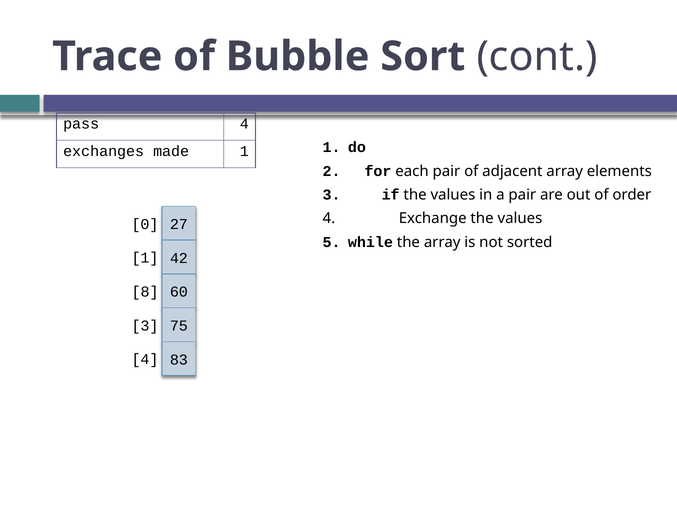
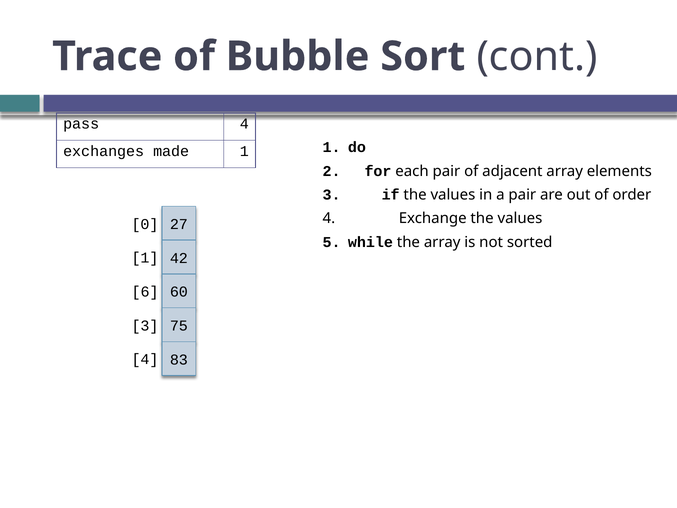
8: 8 -> 6 (145, 292)
